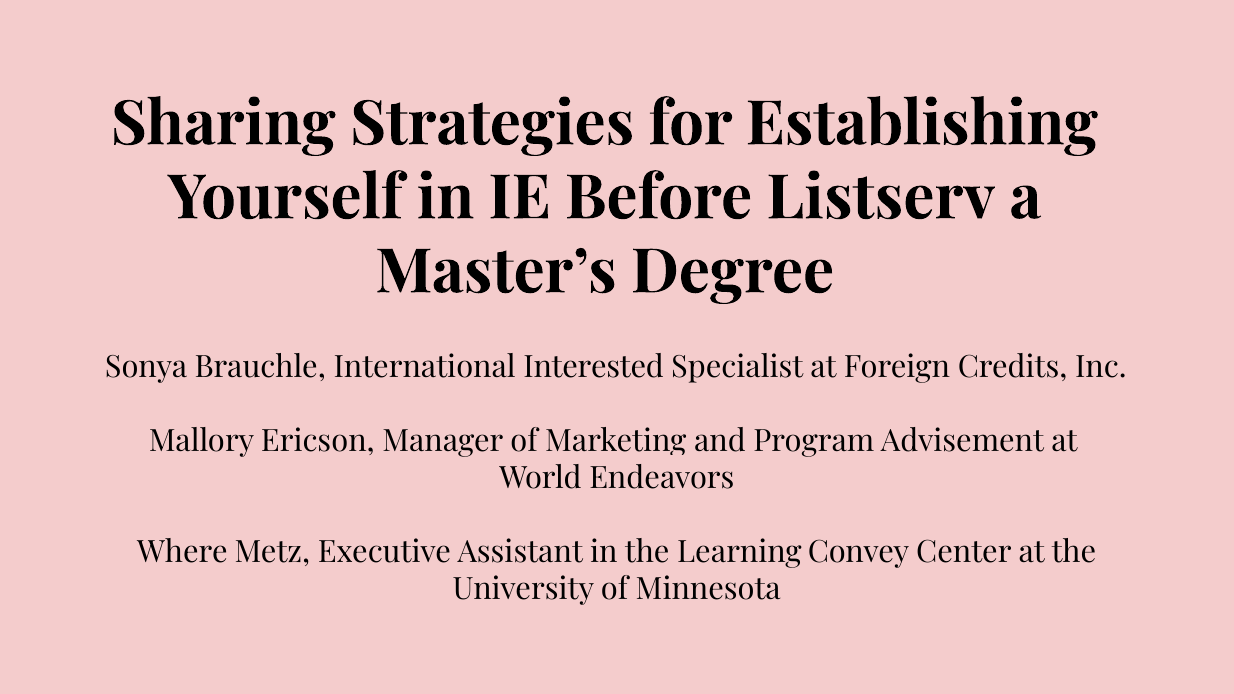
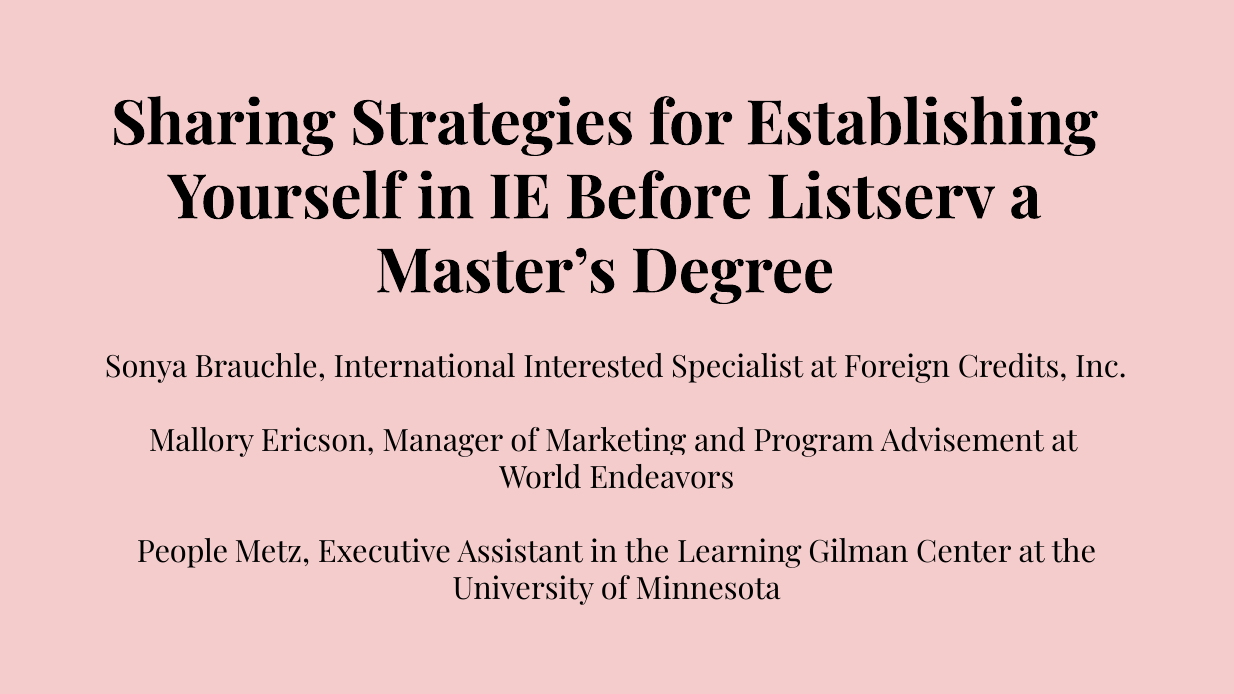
Where: Where -> People (183, 552)
Convey: Convey -> Gilman (858, 552)
